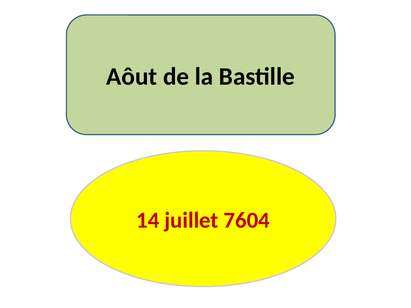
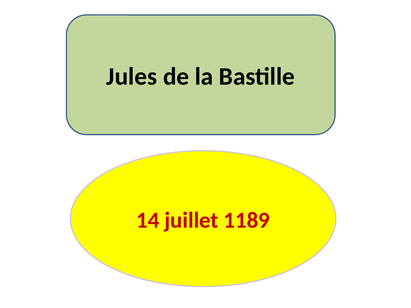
Aôut: Aôut -> Jules (132, 77)
7604: 7604 -> 1189 (247, 220)
